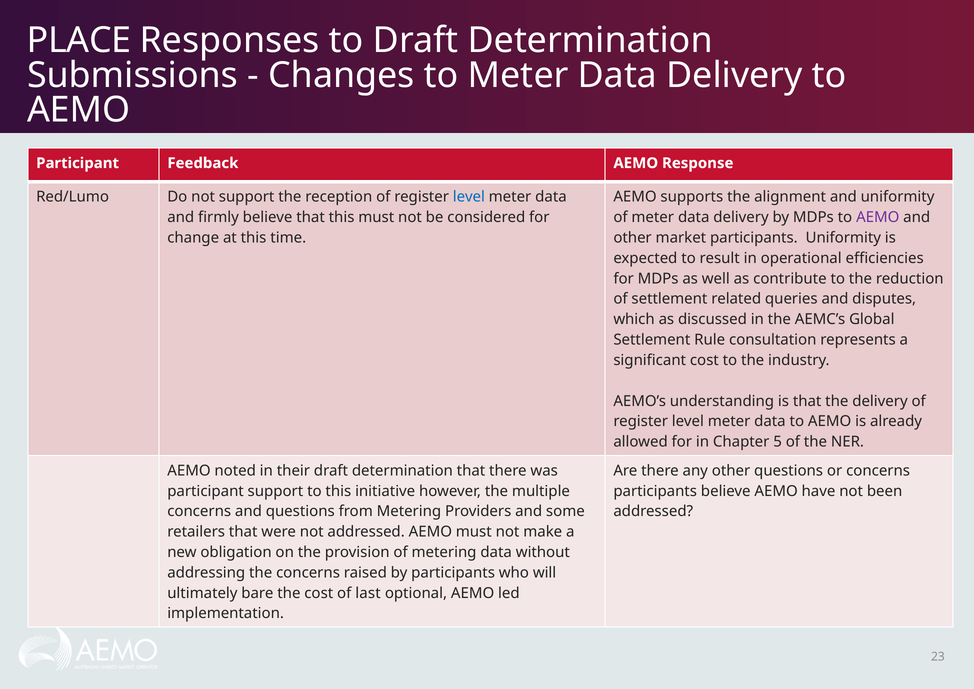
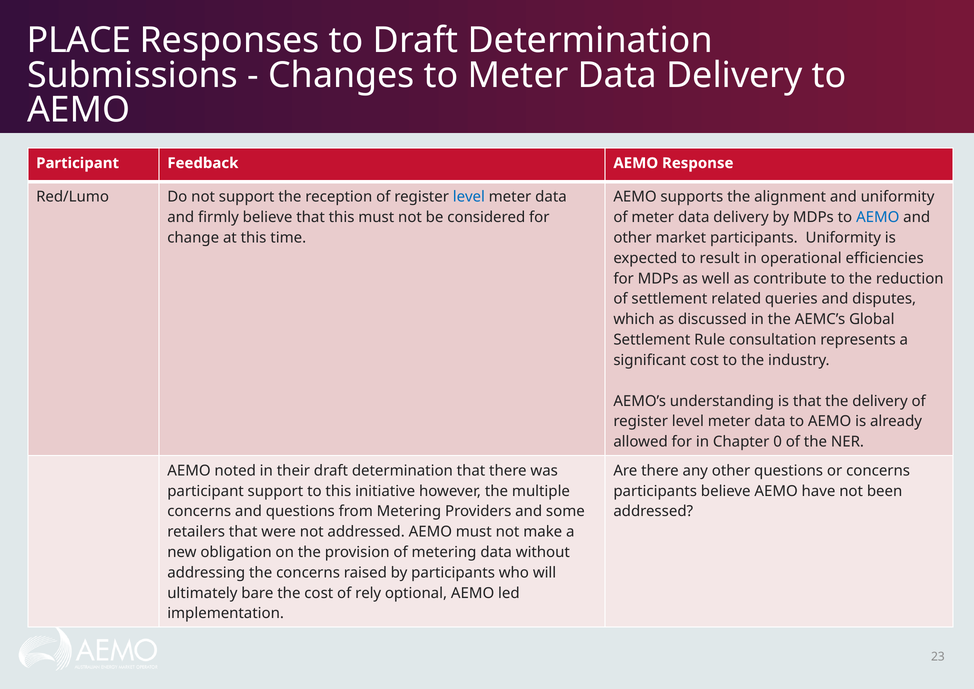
AEMO colour: purple -> blue (878, 217)
5: 5 -> 0 (778, 442)
last: last -> rely (368, 593)
